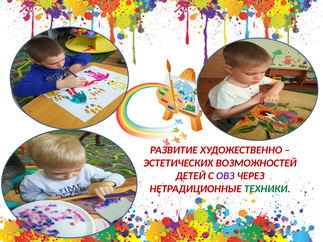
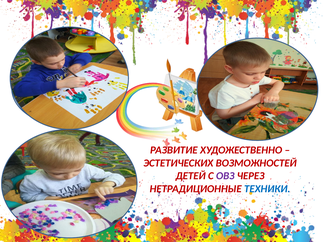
ТЕХНИКИ colour: green -> blue (267, 189)
